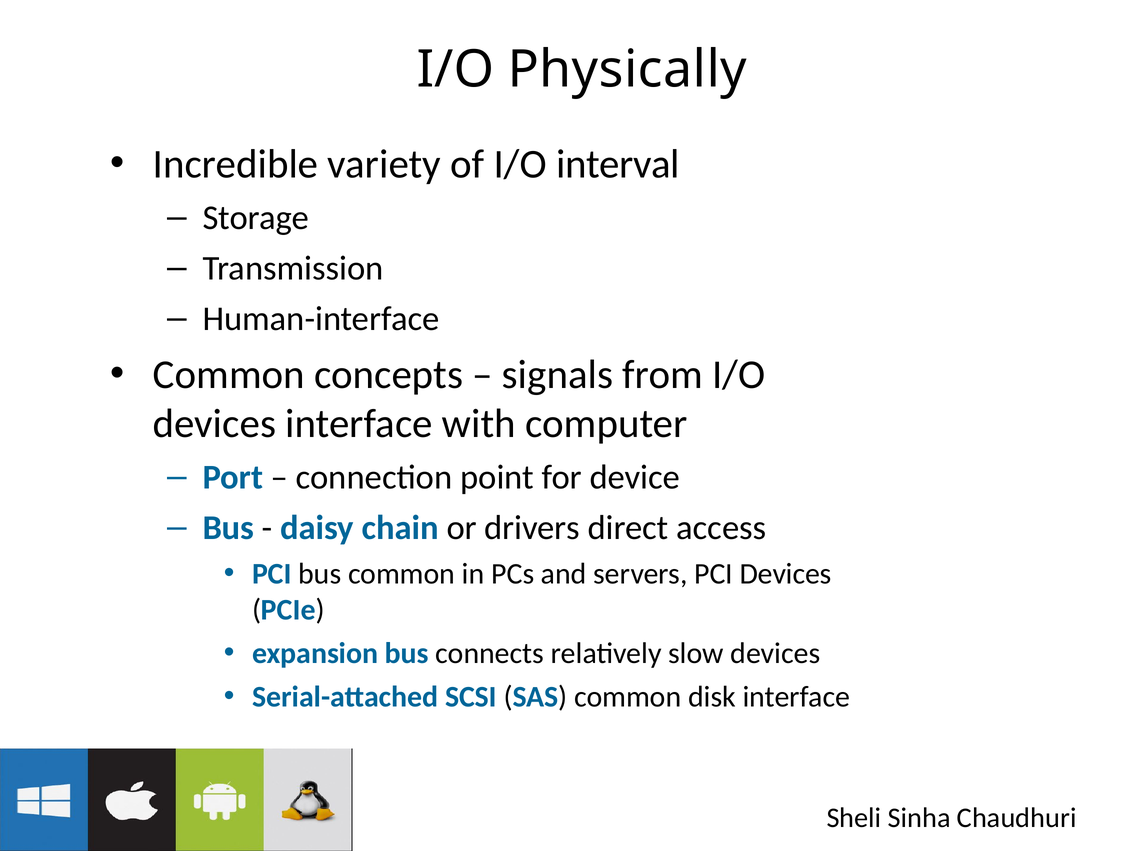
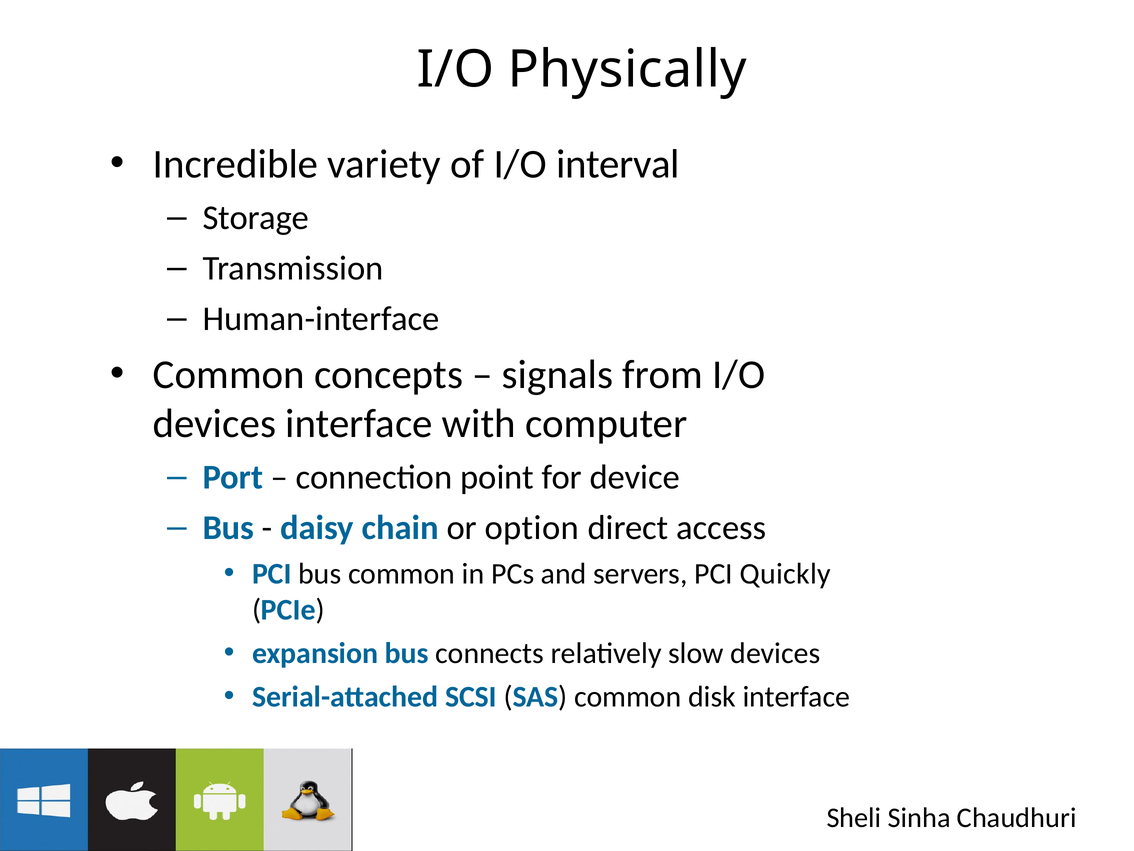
drivers: drivers -> option (532, 528)
PCI Devices: Devices -> Quickly (785, 574)
